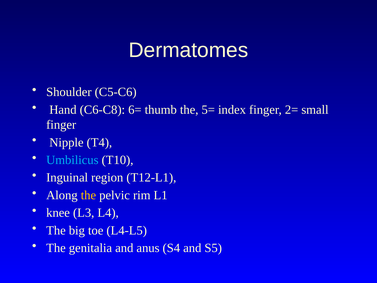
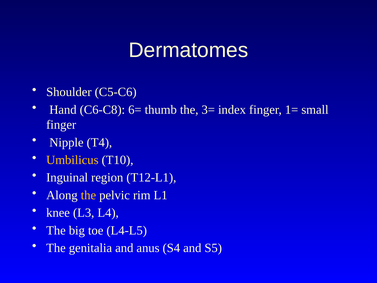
5=: 5= -> 3= (208, 110)
2=: 2= -> 1= (292, 110)
Umbilicus colour: light blue -> yellow (72, 160)
